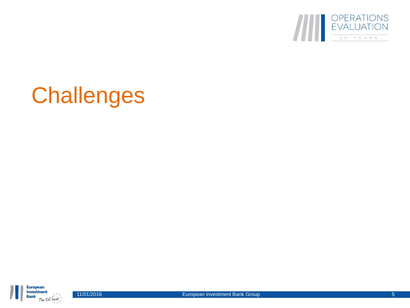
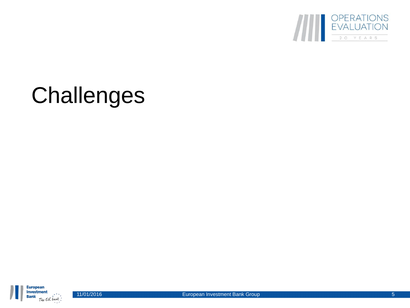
Challenges colour: orange -> black (88, 95)
